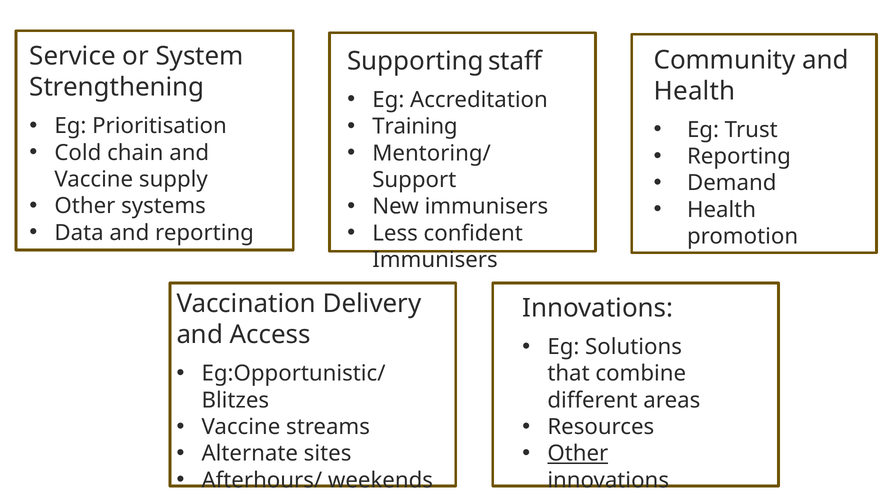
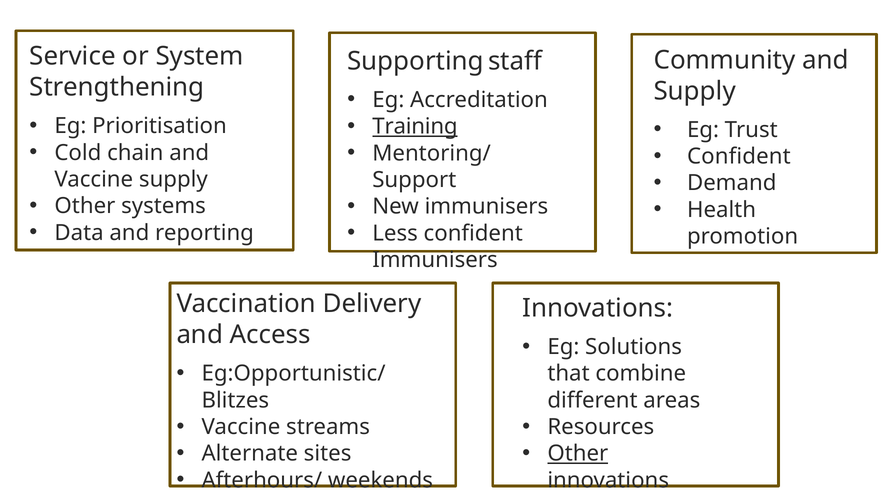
Health: Health -> Supply (695, 91)
Training underline: none -> present (415, 127)
Reporting: Reporting -> Confident (739, 157)
